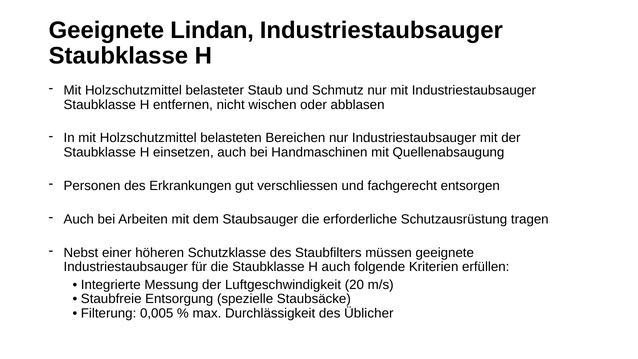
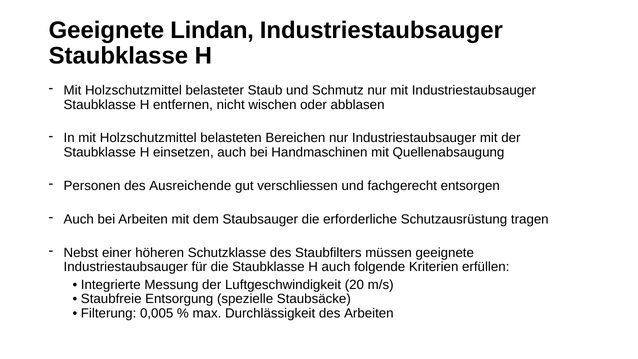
Erkrankungen: Erkrankungen -> Ausreichende (190, 186)
des Üblicher: Üblicher -> Arbeiten (369, 313)
